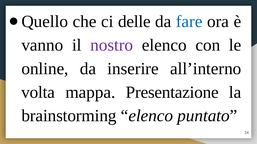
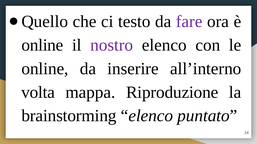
delle: delle -> testo (134, 22)
fare colour: blue -> purple (189, 22)
vanno: vanno -> online (42, 45)
Presentazione: Presentazione -> Riproduzione (172, 93)
